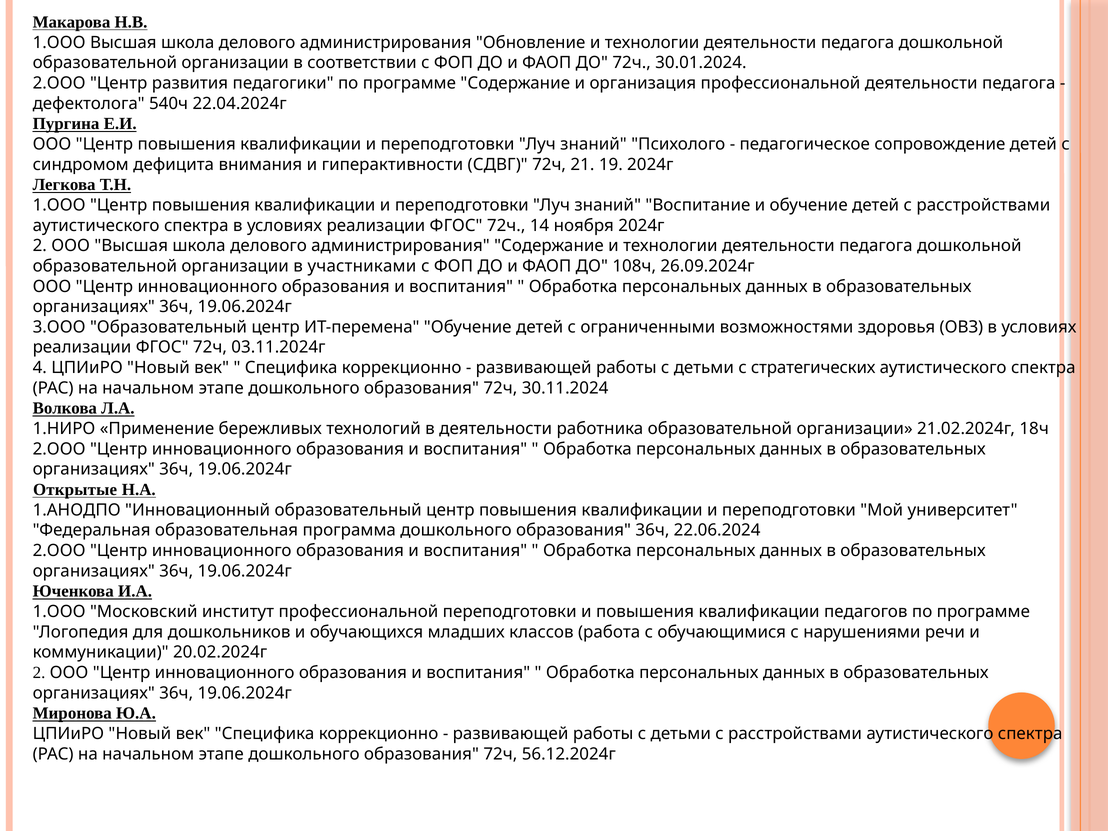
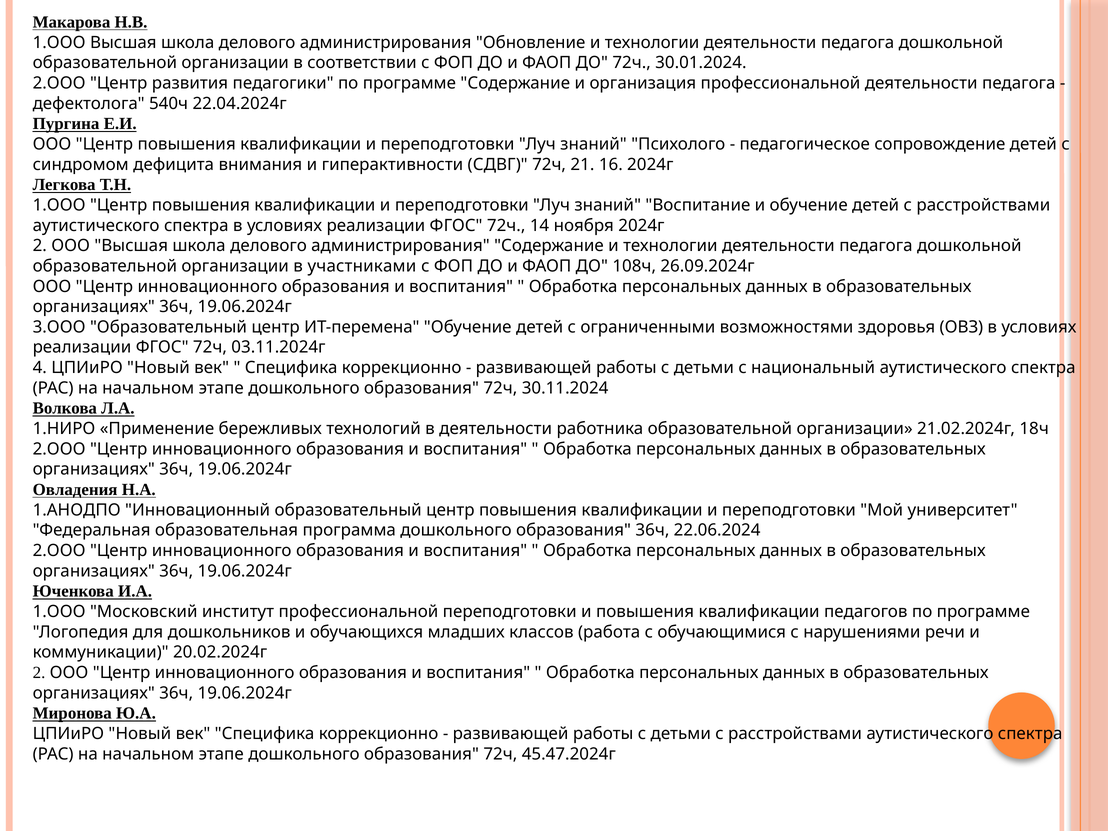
19: 19 -> 16 (611, 164)
стратегических: стратегических -> национальный (813, 368)
Открытые: Открытые -> Овладения (75, 490)
56.12.2024г: 56.12.2024г -> 45.47.2024г (569, 754)
